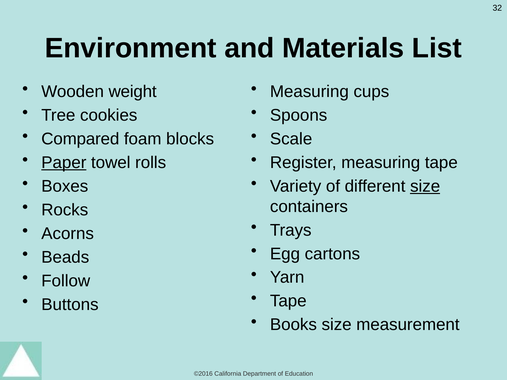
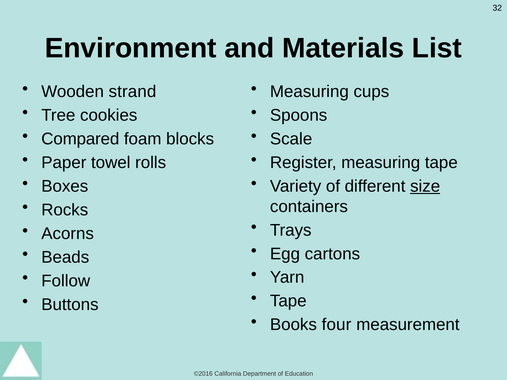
weight: weight -> strand (132, 92)
Paper underline: present -> none (64, 163)
Books size: size -> four (337, 325)
